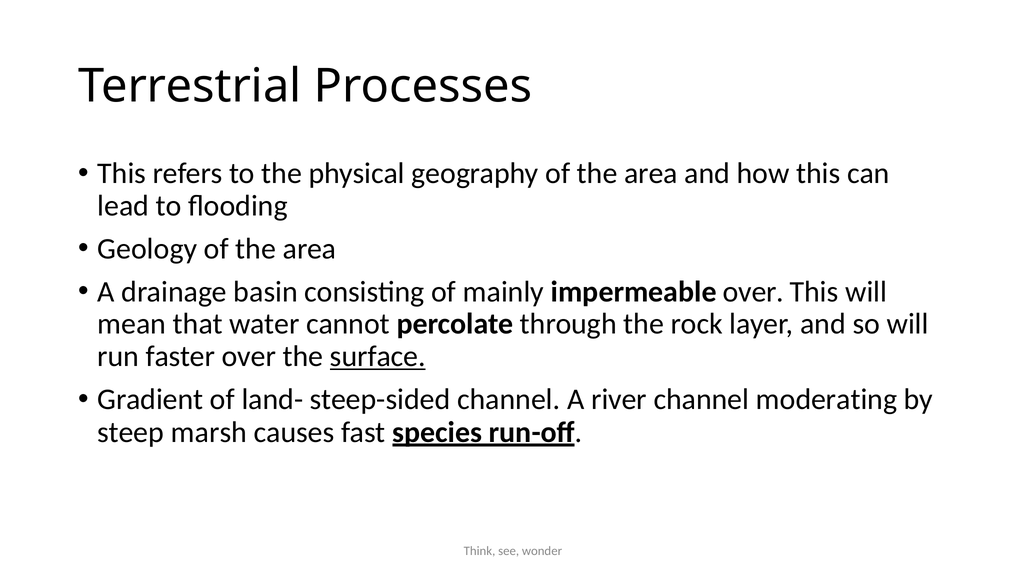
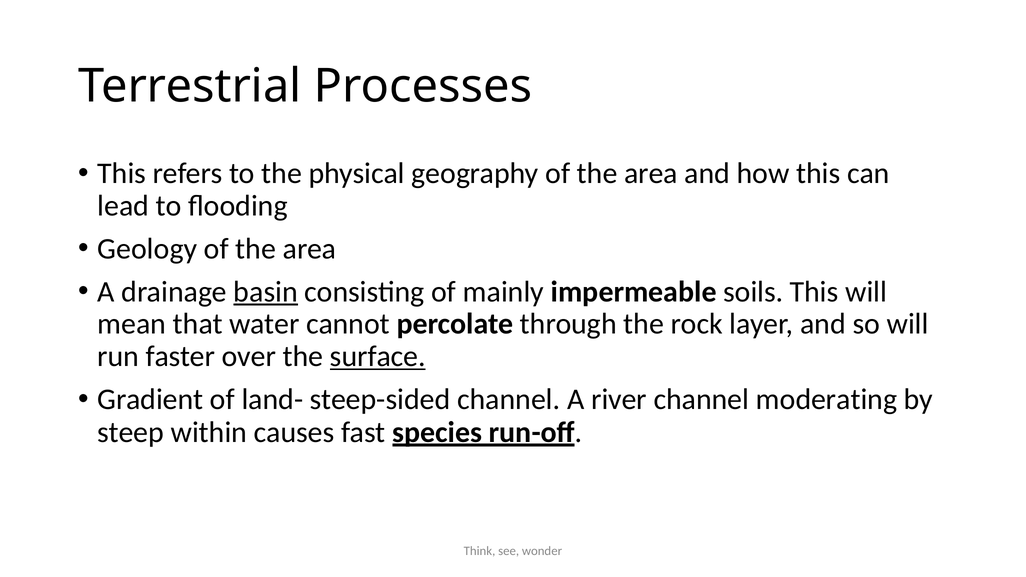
basin underline: none -> present (266, 292)
impermeable over: over -> soils (753, 292)
marsh: marsh -> within (209, 432)
